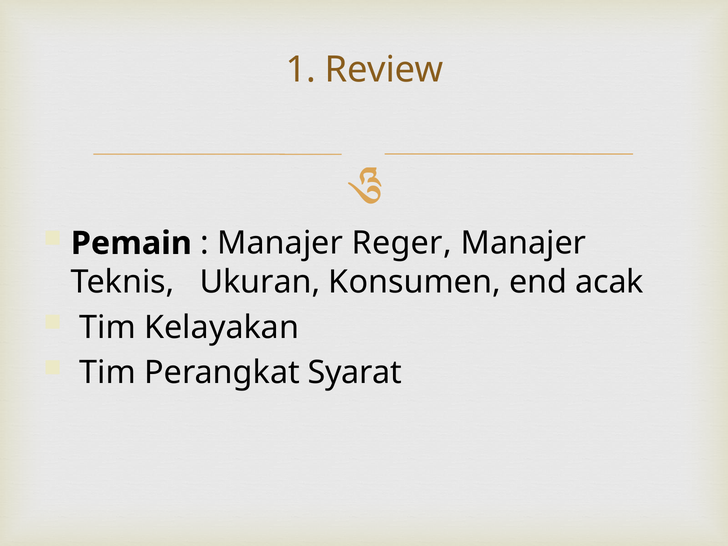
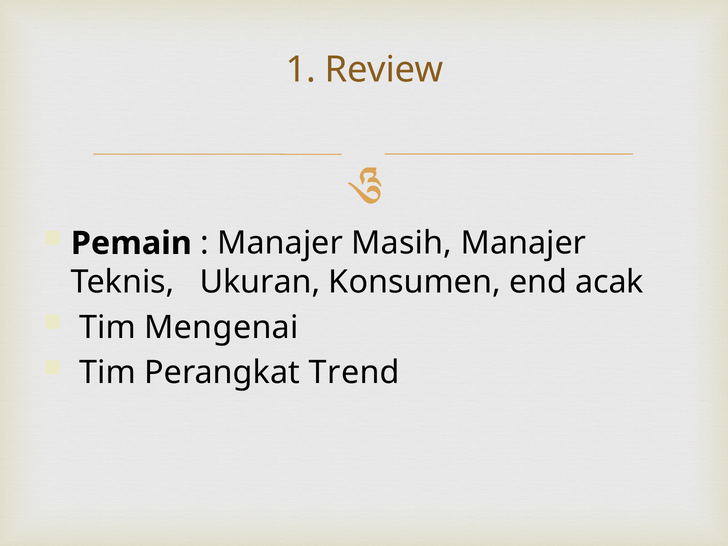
Reger: Reger -> Masih (402, 243)
Kelayakan: Kelayakan -> Mengenai (222, 327)
Syarat: Syarat -> Trend (354, 373)
